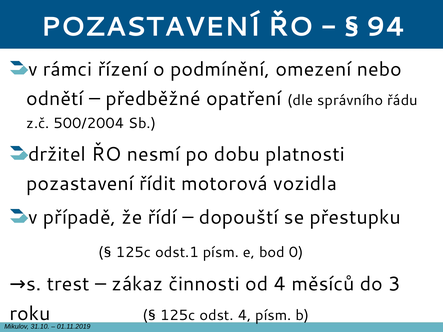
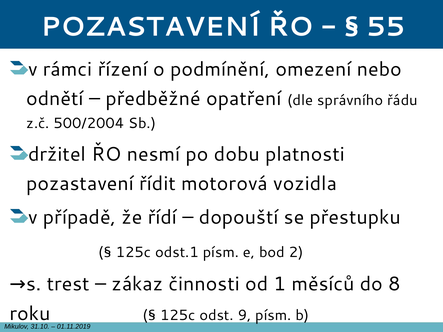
94: 94 -> 55 (386, 27)
0: 0 -> 2 (296, 252)
od 4: 4 -> 1 (280, 284)
3: 3 -> 8 (395, 284)
odst 4: 4 -> 9 (244, 315)
